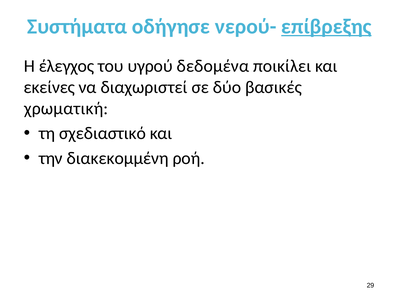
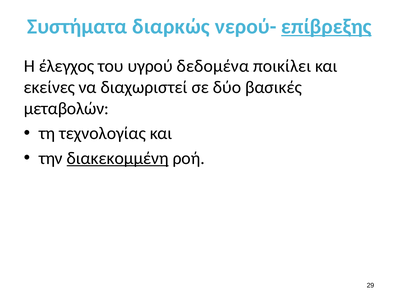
οδήγησε: οδήγησε -> διαρκώς (171, 26)
χρωματική: χρωματική -> μεταβολών (66, 108)
σχεδιαστικό: σχεδιαστικό -> τεχνολογίας (103, 133)
διακεκομμένη underline: none -> present (118, 158)
